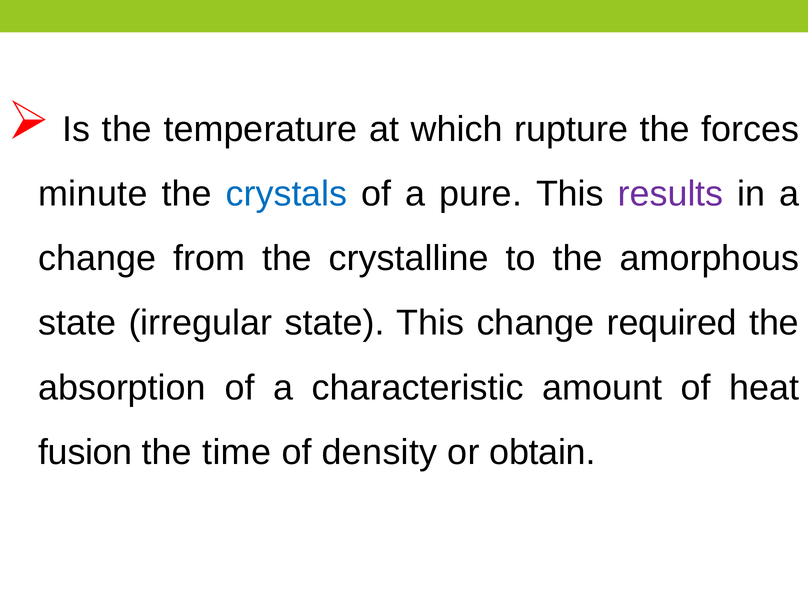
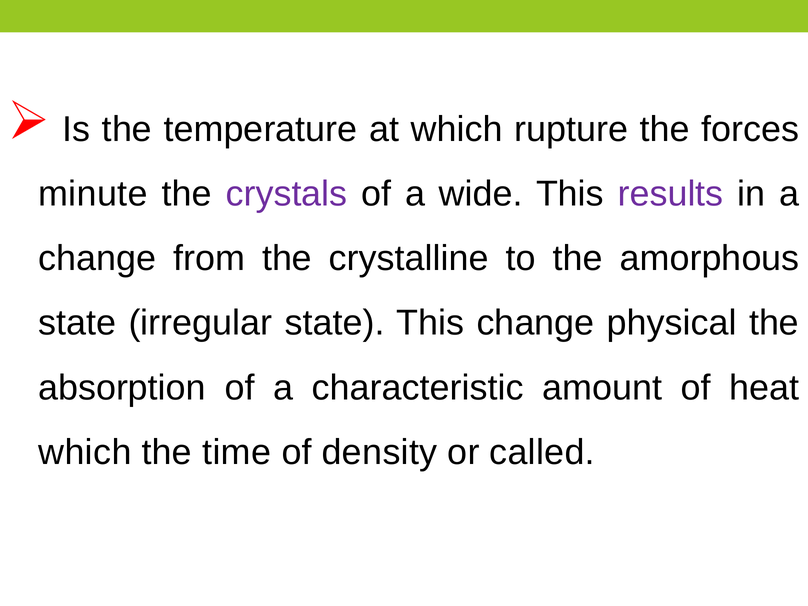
crystals colour: blue -> purple (287, 194)
pure: pure -> wide (481, 194)
required: required -> physical (672, 323)
fusion: fusion -> which (85, 452)
obtain: obtain -> called (542, 452)
